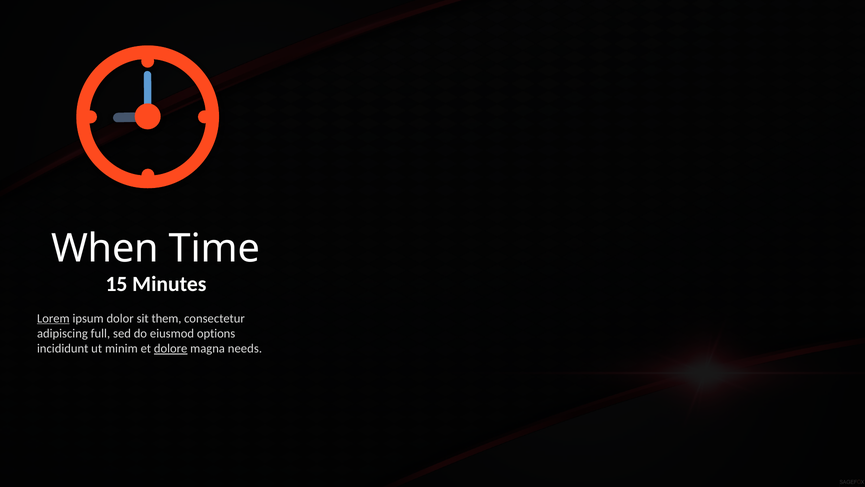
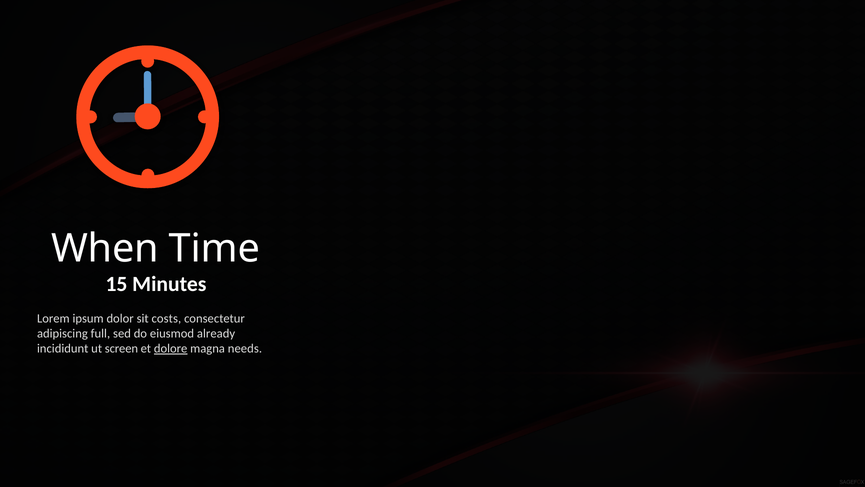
Lorem underline: present -> none (53, 318)
them: them -> costs (166, 318)
options: options -> already (216, 333)
minim: minim -> screen (121, 348)
